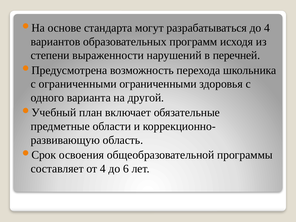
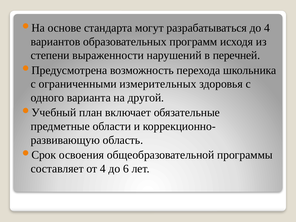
ограниченными ограниченными: ограниченными -> измерительных (158, 84)
